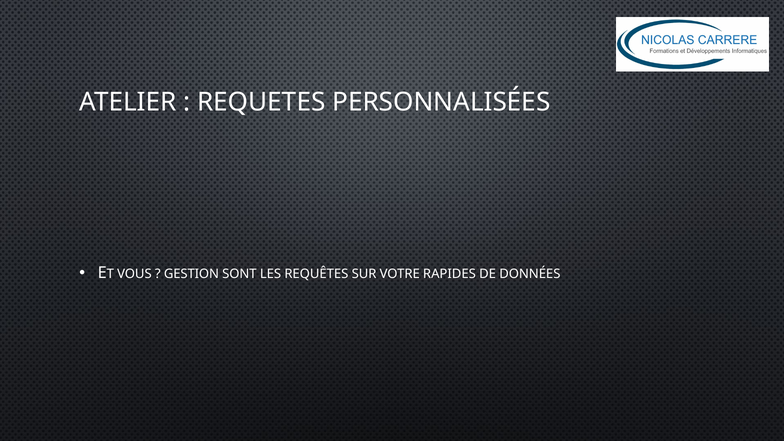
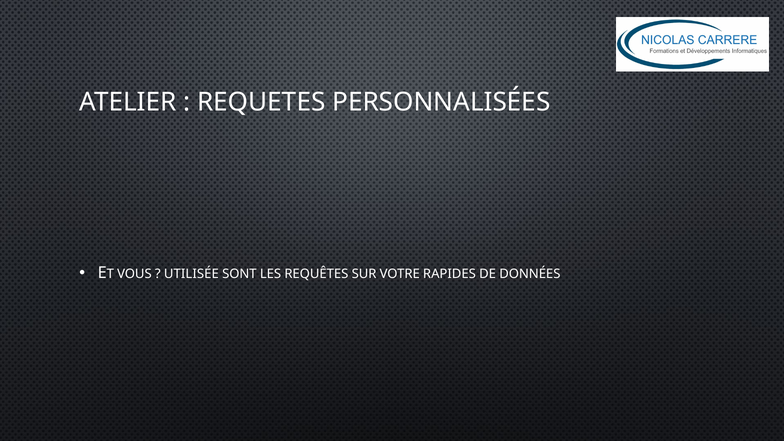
GESTION: GESTION -> UTILISÉE (191, 274)
